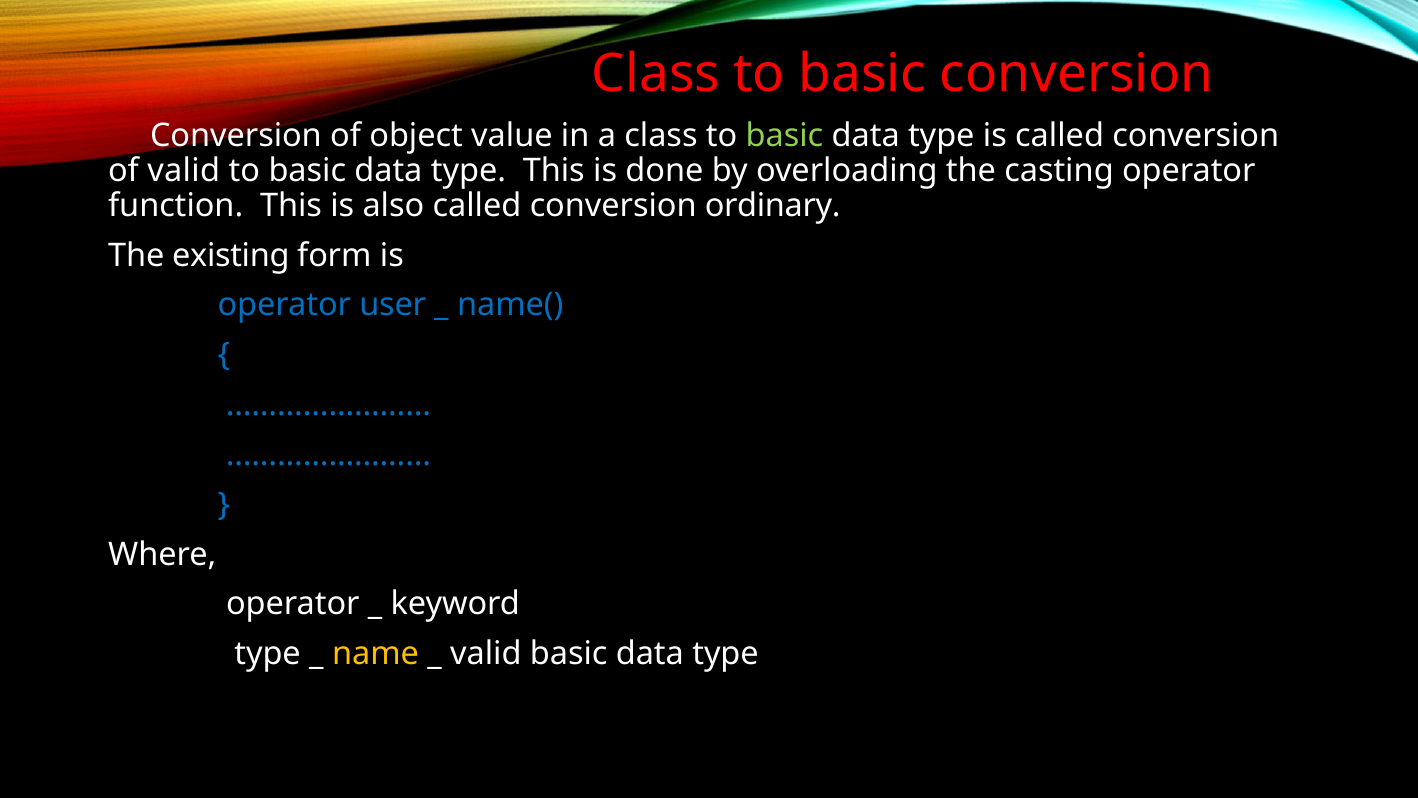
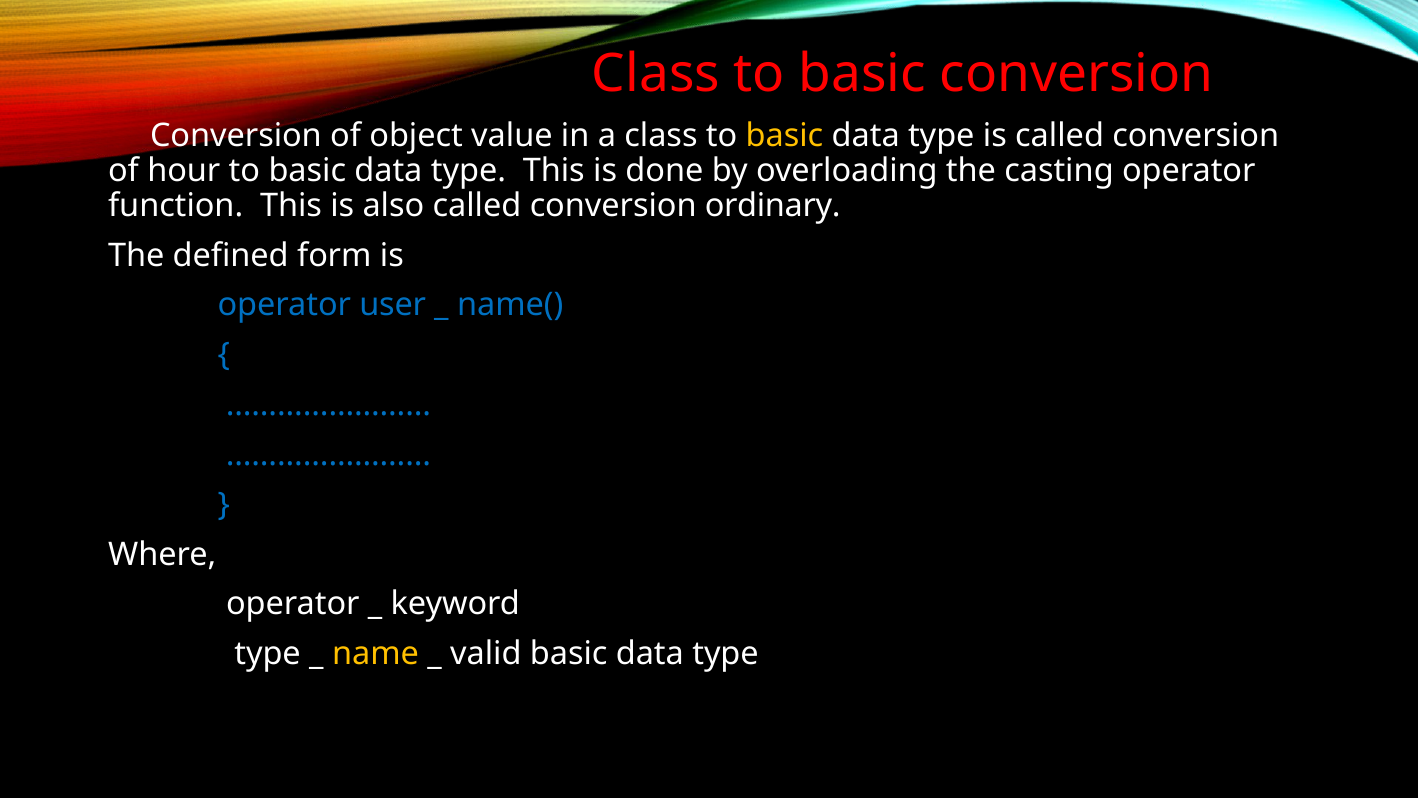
basic colour: light green -> yellow (784, 135)
of valid: valid -> hour (184, 170)
existing: existing -> defined (231, 255)
